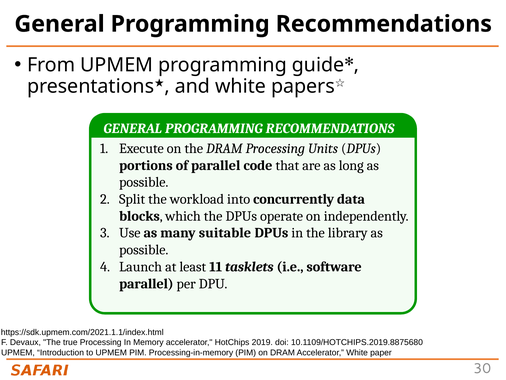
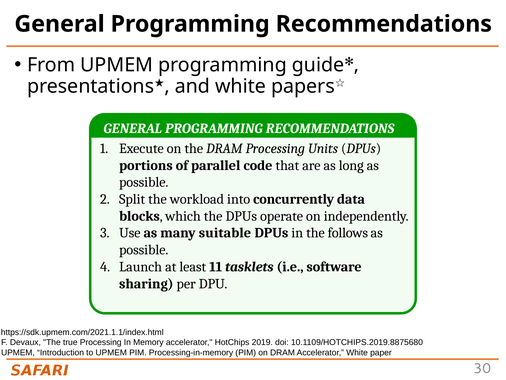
library: library -> follows (348, 233)
parallel: parallel -> sharing (146, 283)
